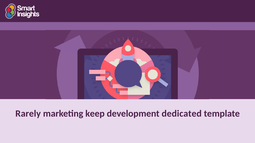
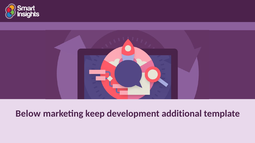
Rarely: Rarely -> Below (28, 114)
dedicated: dedicated -> additional (182, 114)
